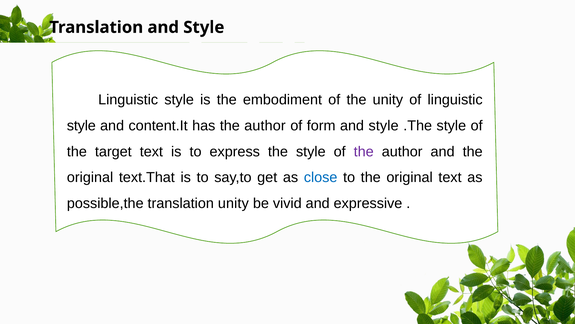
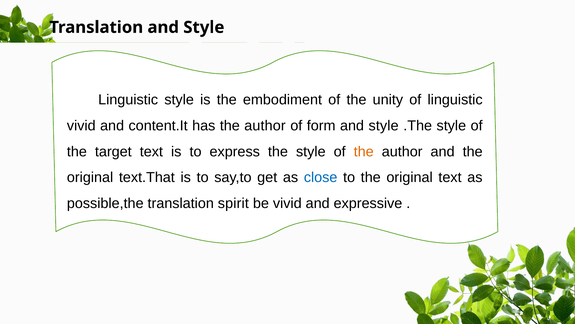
style: style -> vivid (81, 126)
the colour: purple -> orange (364, 151)
translation unity: unity -> spirit (233, 203)
